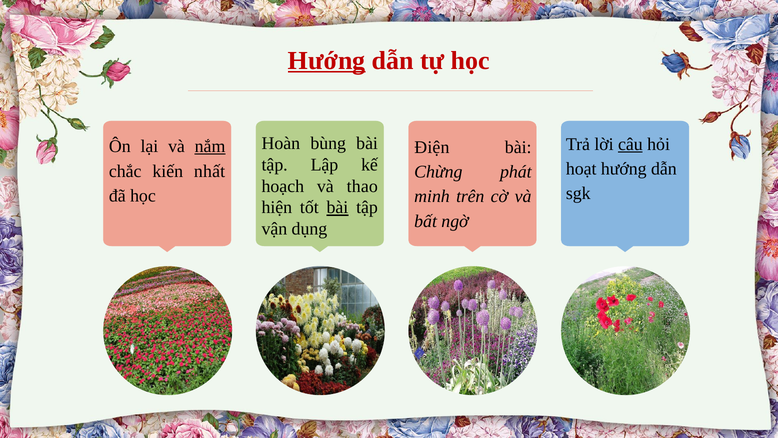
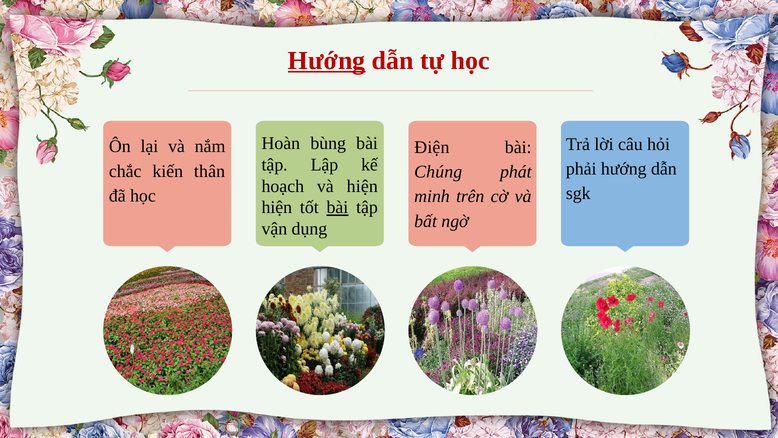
câu underline: present -> none (630, 144)
nắm underline: present -> none (210, 146)
hoạt: hoạt -> phải (581, 169)
nhất: nhất -> thân (210, 171)
Chừng: Chừng -> Chúng (438, 172)
và thao: thao -> hiện (362, 186)
